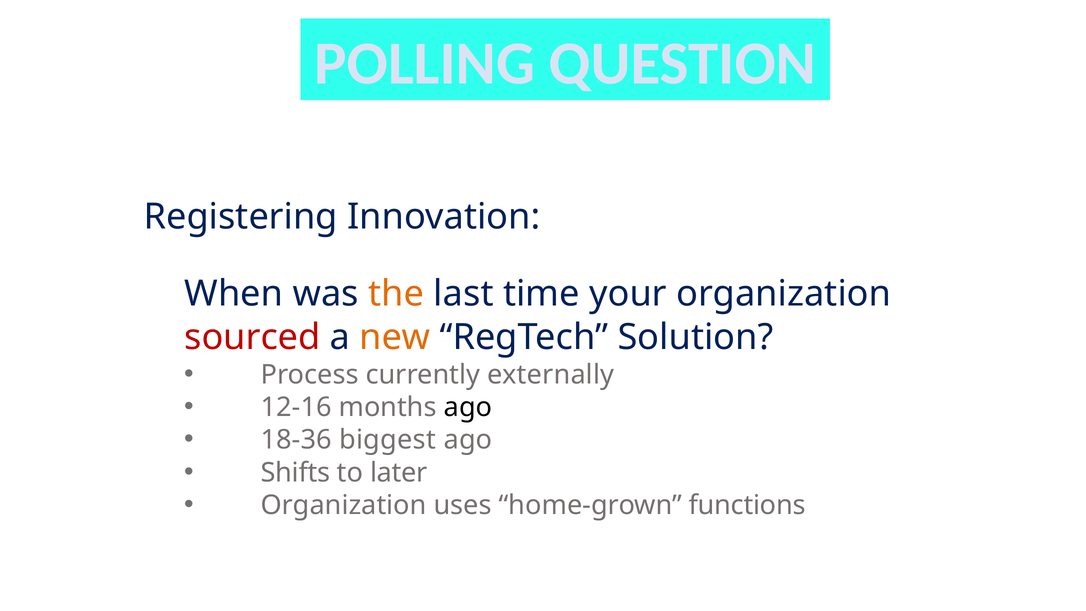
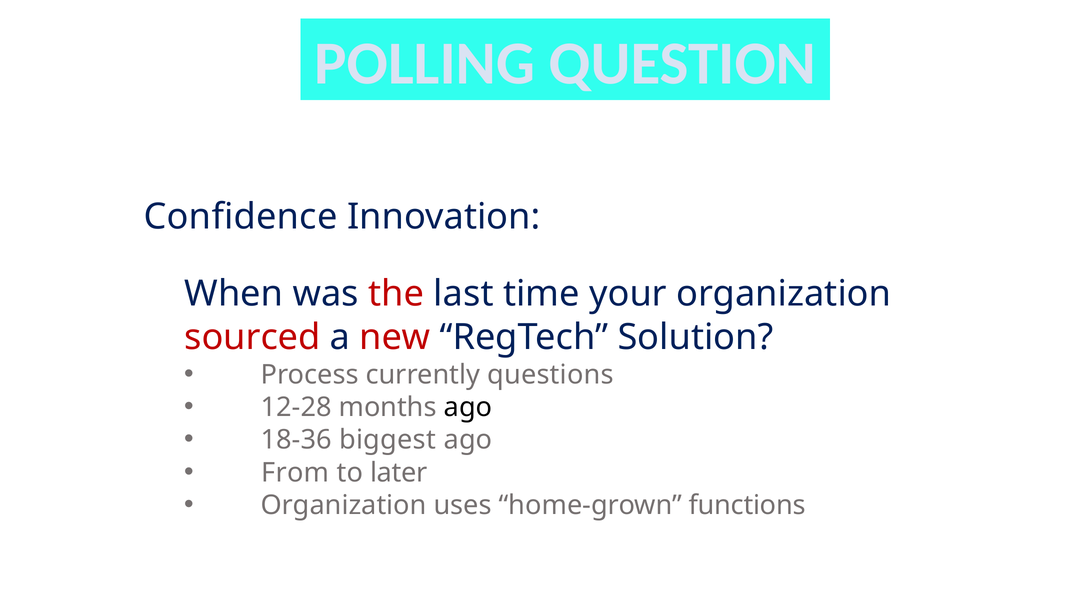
Registering: Registering -> Confidence (241, 217)
the colour: orange -> red (396, 294)
new colour: orange -> red (395, 337)
externally: externally -> questions (550, 375)
12-16: 12-16 -> 12-28 (296, 407)
Shifts: Shifts -> From (295, 472)
